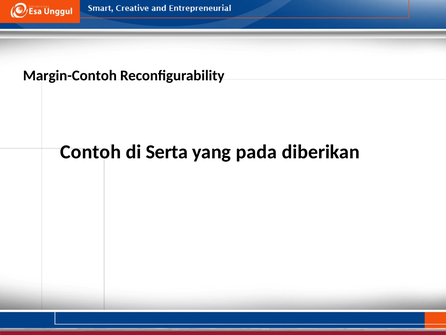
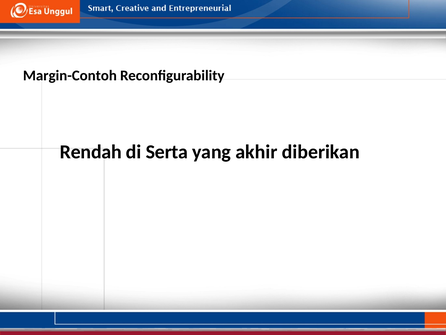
Contoh: Contoh -> Rendah (91, 152)
pada: pada -> akhir (256, 152)
